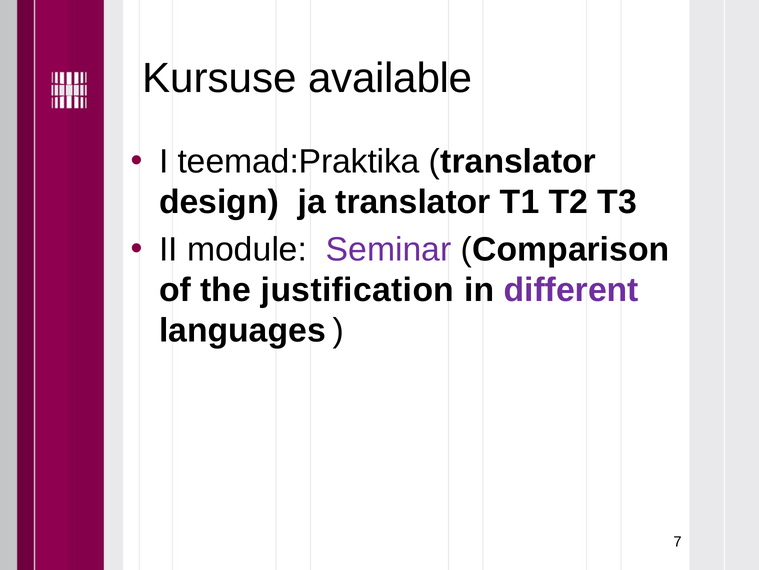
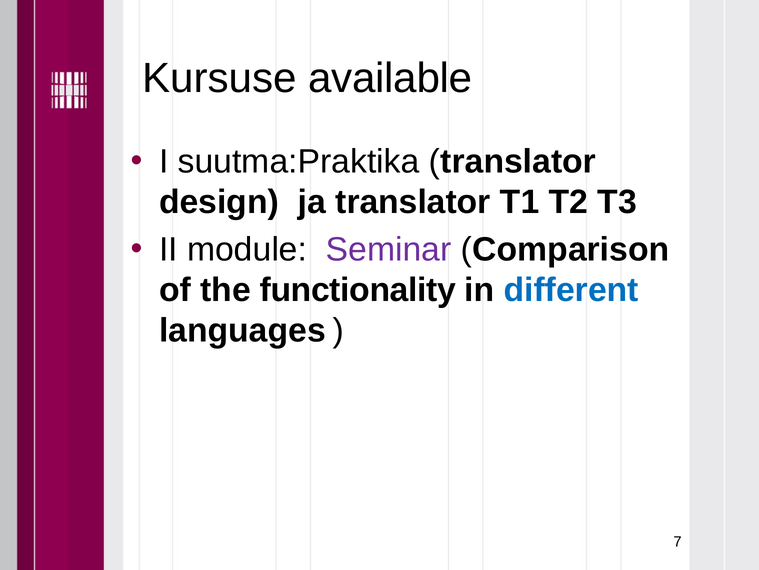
teemad:Praktika: teemad:Praktika -> suutma:Praktika (299, 162)
justification: justification -> functionality (358, 290)
different colour: purple -> blue (571, 290)
